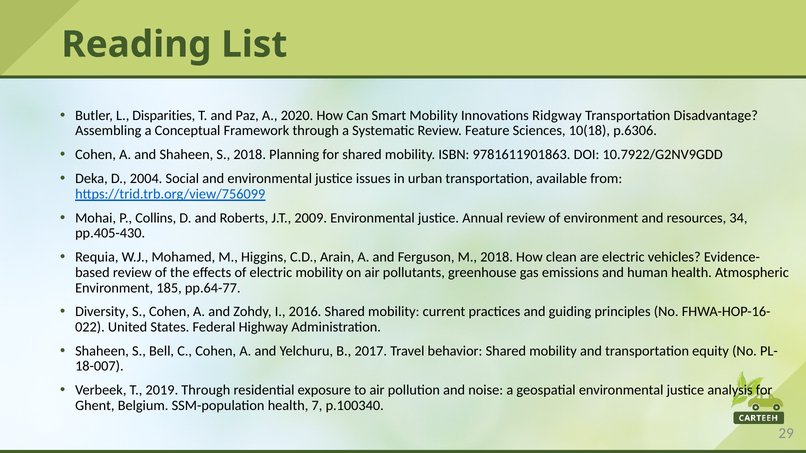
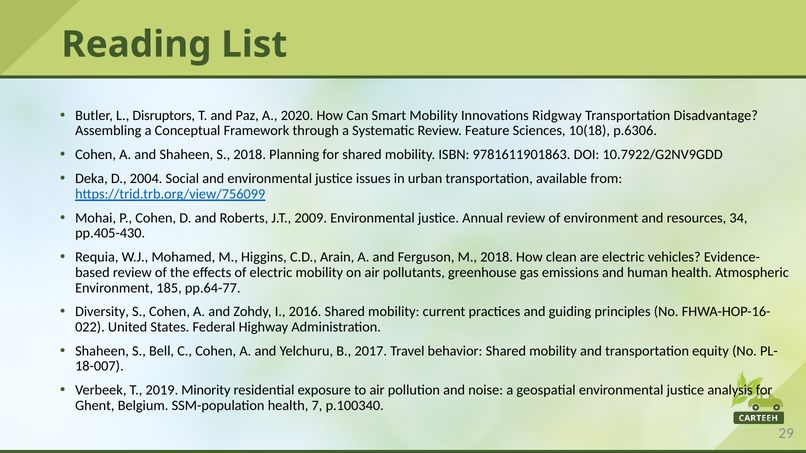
Disparities: Disparities -> Disruptors (164, 115)
P Collins: Collins -> Cohen (156, 218)
2019 Through: Through -> Minority (206, 390)
